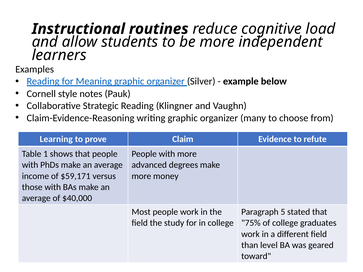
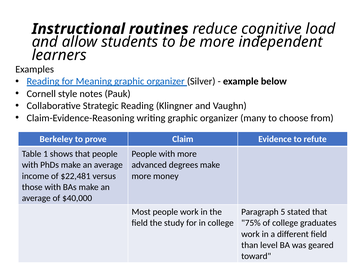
Learning: Learning -> Berkeley (56, 139)
$59,171: $59,171 -> $22,481 (76, 176)
